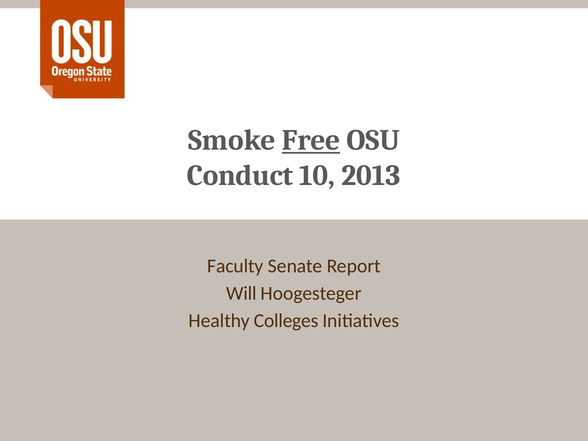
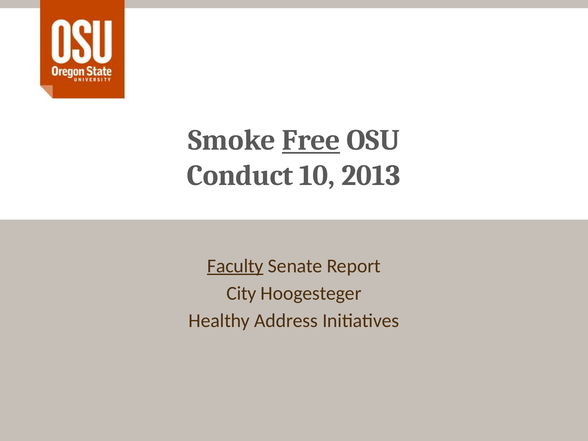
Faculty underline: none -> present (235, 266)
Will: Will -> City (241, 293)
Colleges: Colleges -> Address (286, 321)
